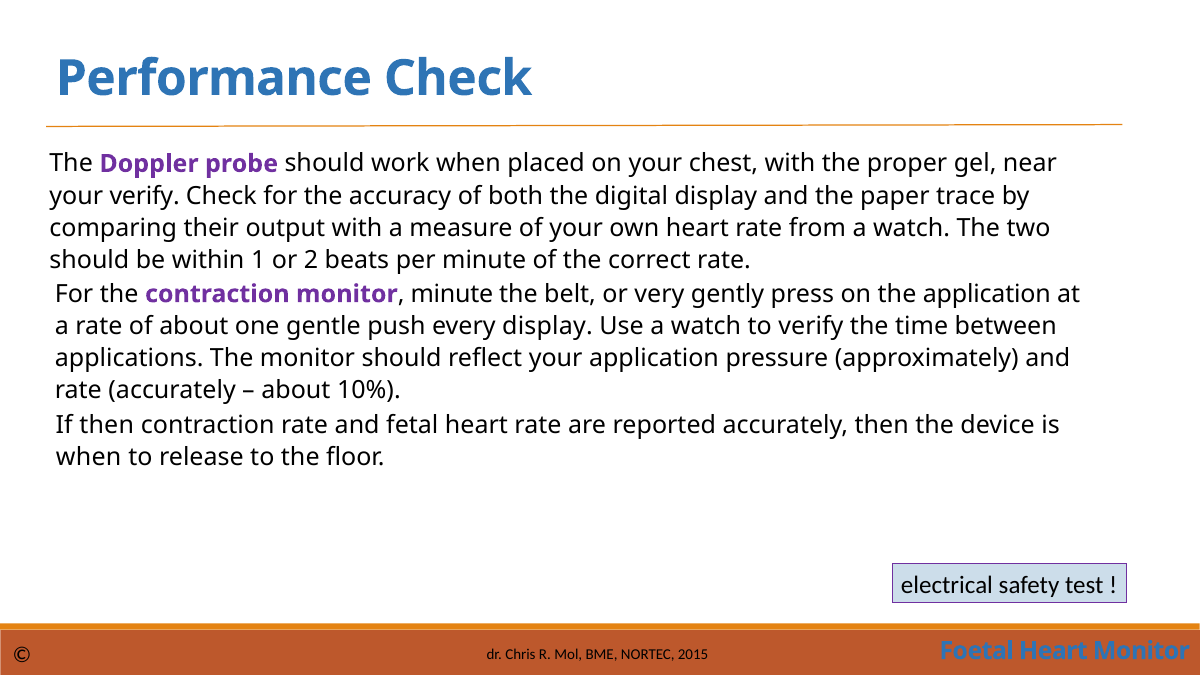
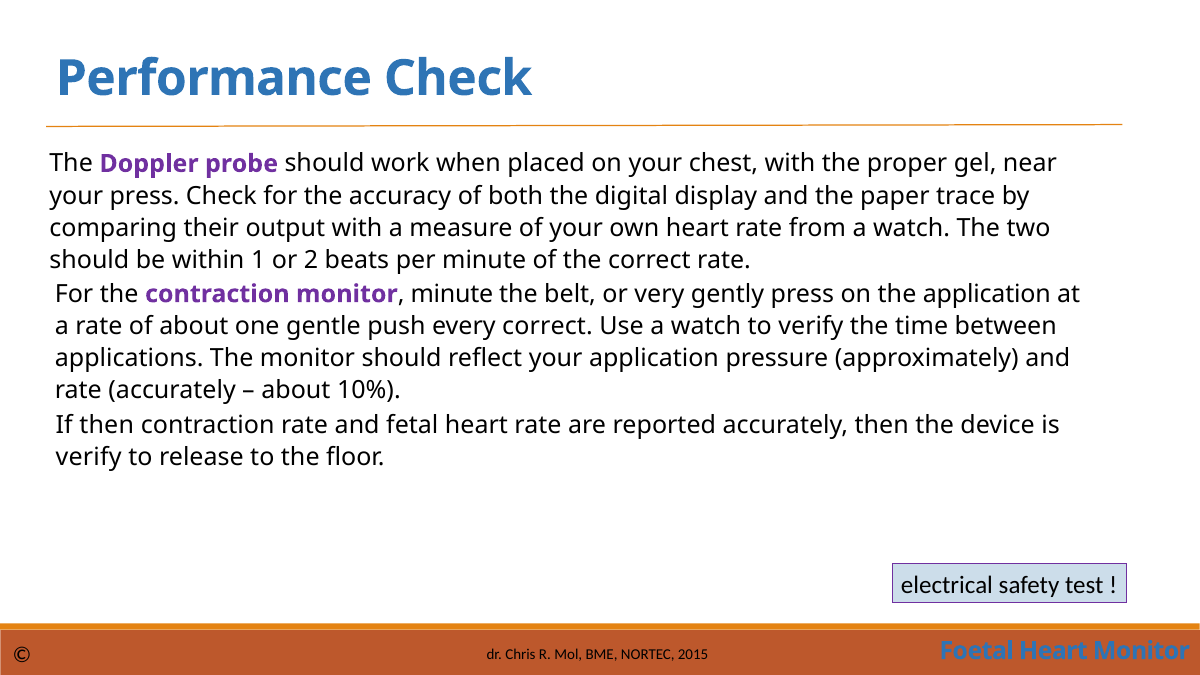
your verify: verify -> press (145, 196)
every display: display -> correct (548, 326)
when: when -> verify (89, 457)
